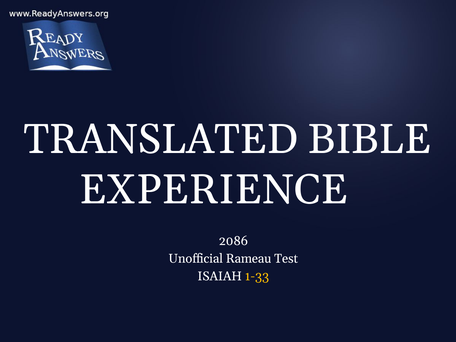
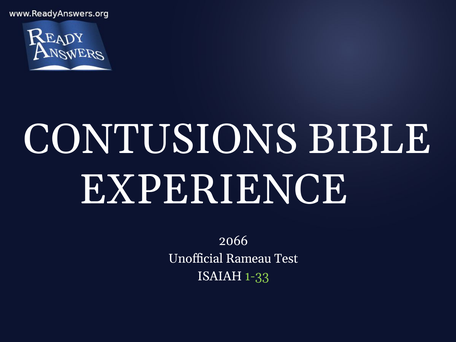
TRANSLATED: TRANSLATED -> CONTUSIONS (161, 139)
2086: 2086 -> 2066 (233, 241)
1-33 colour: yellow -> light green (257, 276)
